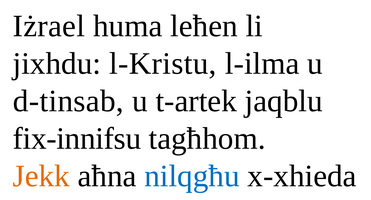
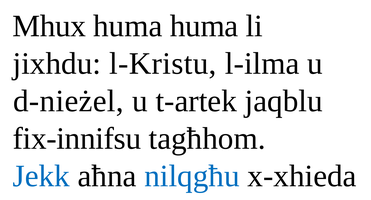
Iżrael: Iżrael -> Mhux (49, 26)
huma leħen: leħen -> huma (204, 26)
d-tinsab: d-tinsab -> d-nieżel (68, 101)
Jekk colour: orange -> blue (41, 176)
